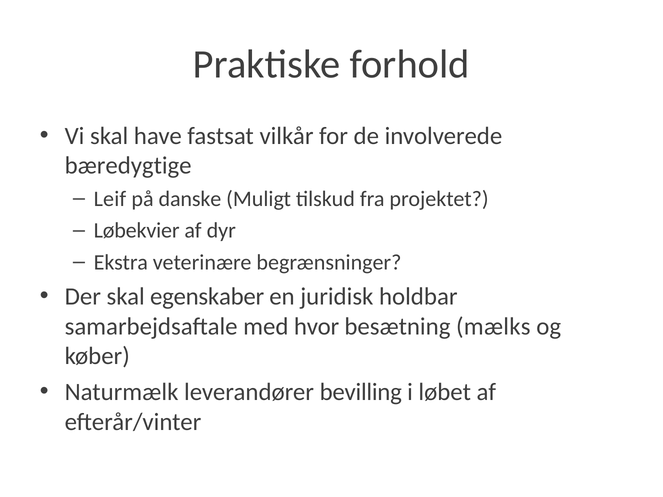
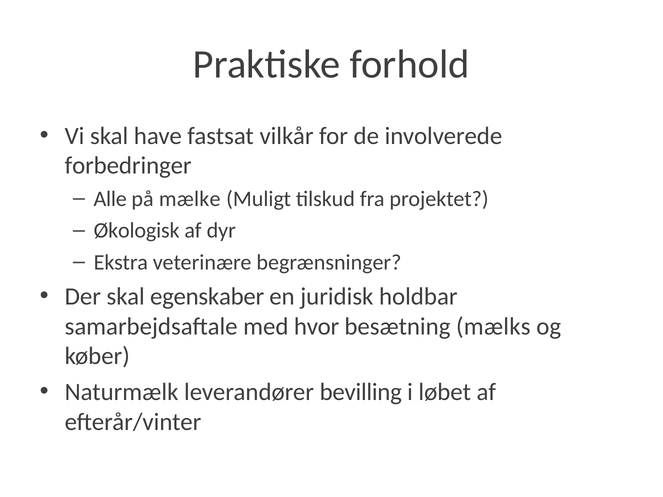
bæredygtige: bæredygtige -> forbedringer (128, 166)
Leif: Leif -> Alle (110, 199)
danske: danske -> mælke (190, 199)
Løbekvier: Løbekvier -> Økologisk (137, 231)
